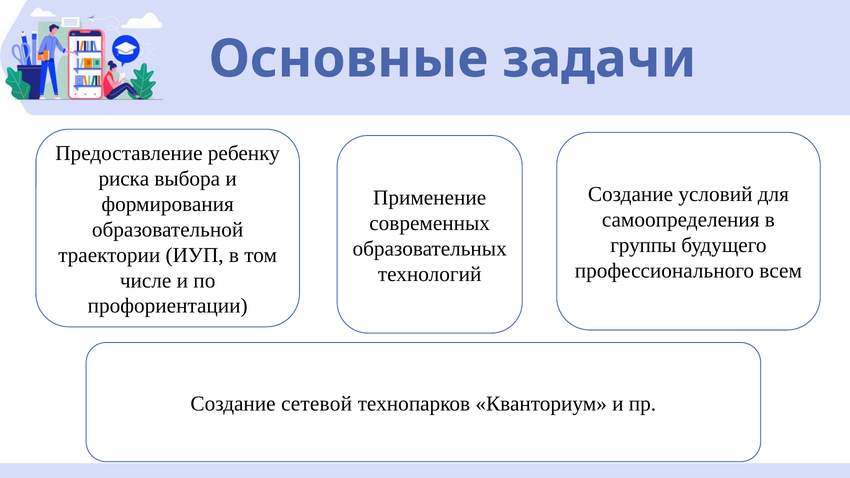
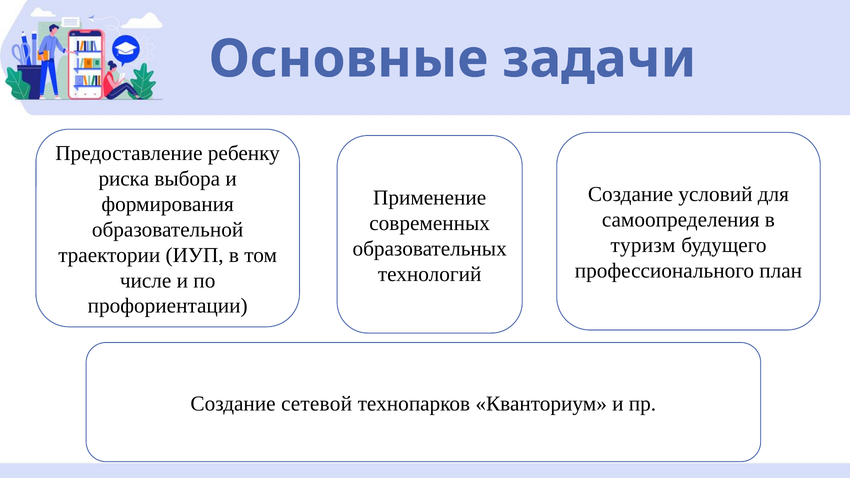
группы: группы -> туризм (643, 245)
всем: всем -> план (781, 271)
